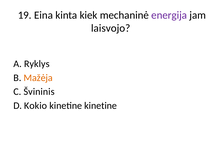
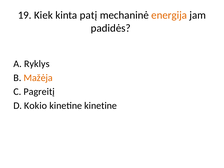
Eina: Eina -> Kiek (43, 15)
kiek: kiek -> patį (88, 15)
energija colour: purple -> orange (169, 15)
laisvojo: laisvojo -> padidės (111, 28)
Švininis: Švininis -> Pagreitį (39, 92)
